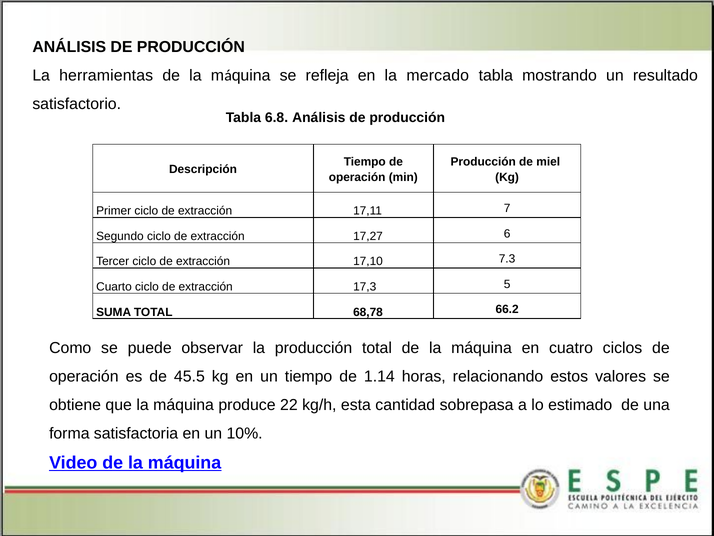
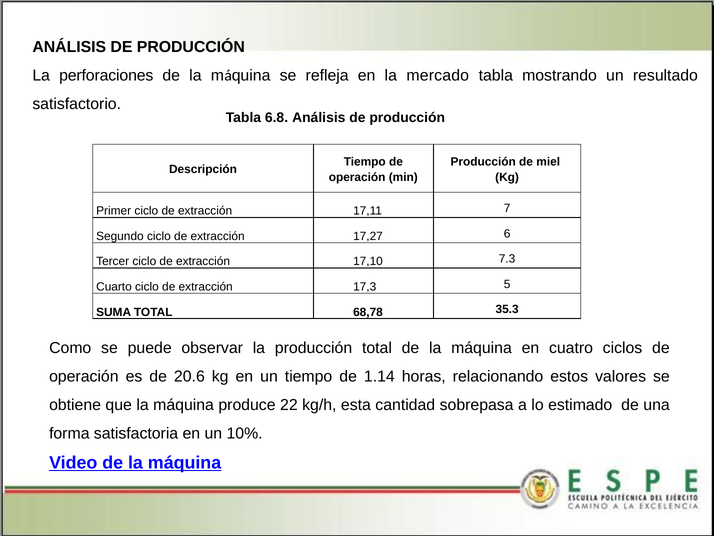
herramientas: herramientas -> perforaciones (106, 75)
66.2: 66.2 -> 35.3 (507, 309)
45.5: 45.5 -> 20.6 (189, 376)
